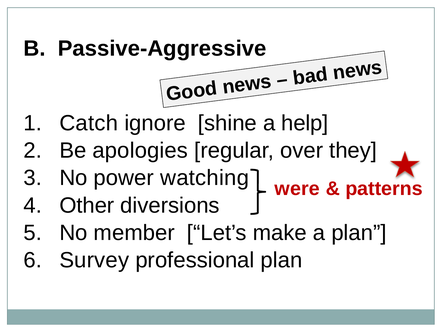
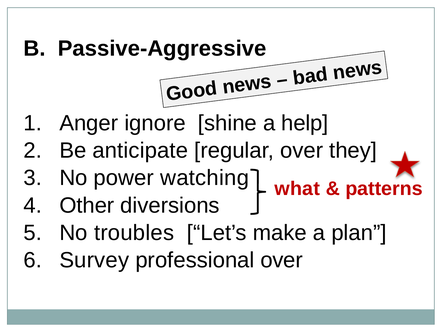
Catch: Catch -> Anger (89, 123)
apologies: apologies -> anticipate (140, 150)
were: were -> what (297, 188)
member: member -> troubles (134, 232)
professional plan: plan -> over (282, 260)
